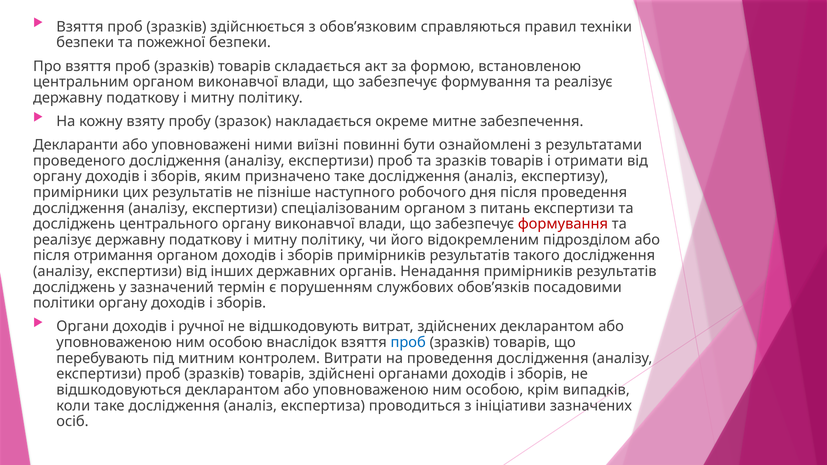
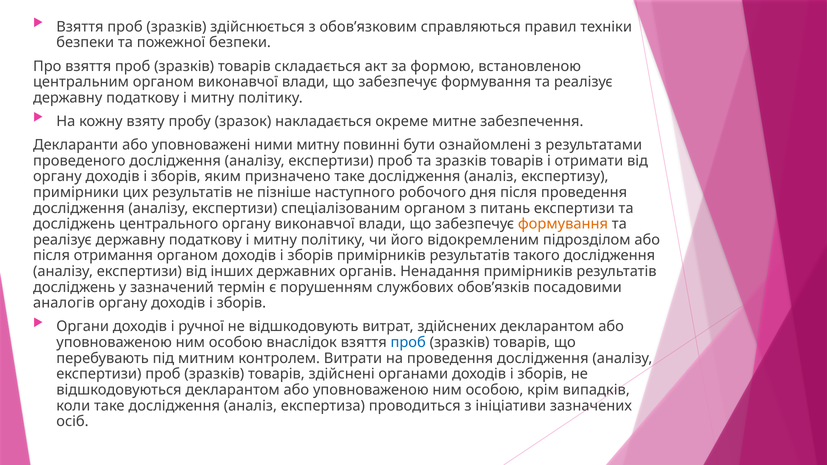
ними виїзні: виїзні -> митну (318, 145)
формування colour: red -> orange (563, 224)
політики: політики -> аналогів (64, 303)
